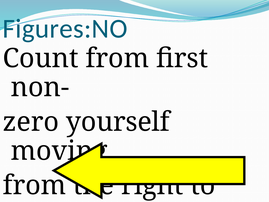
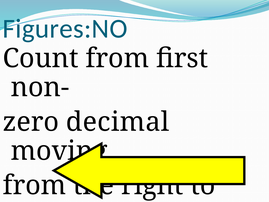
yourself: yourself -> decimal (118, 122)
